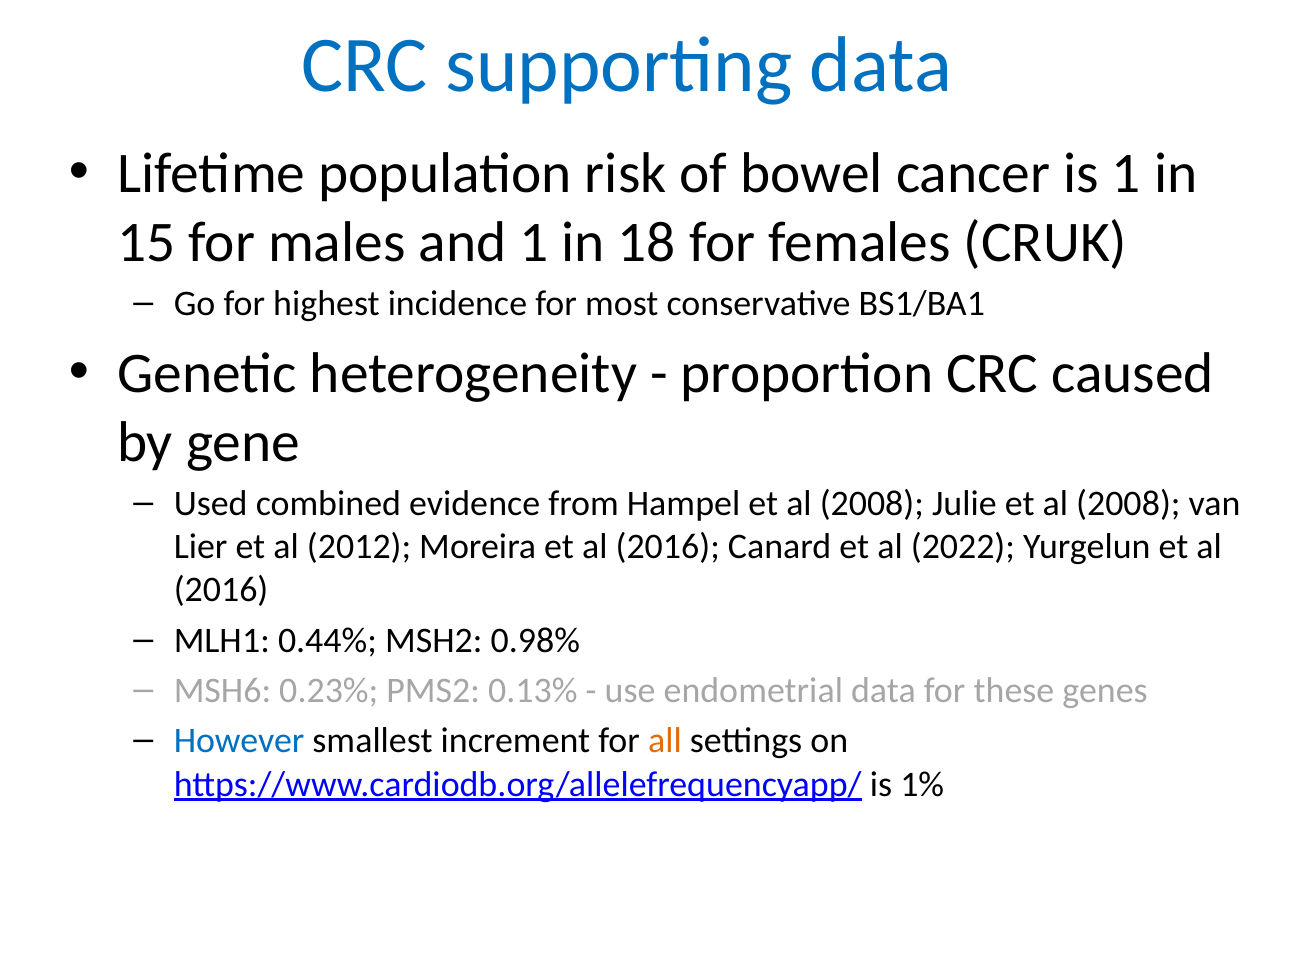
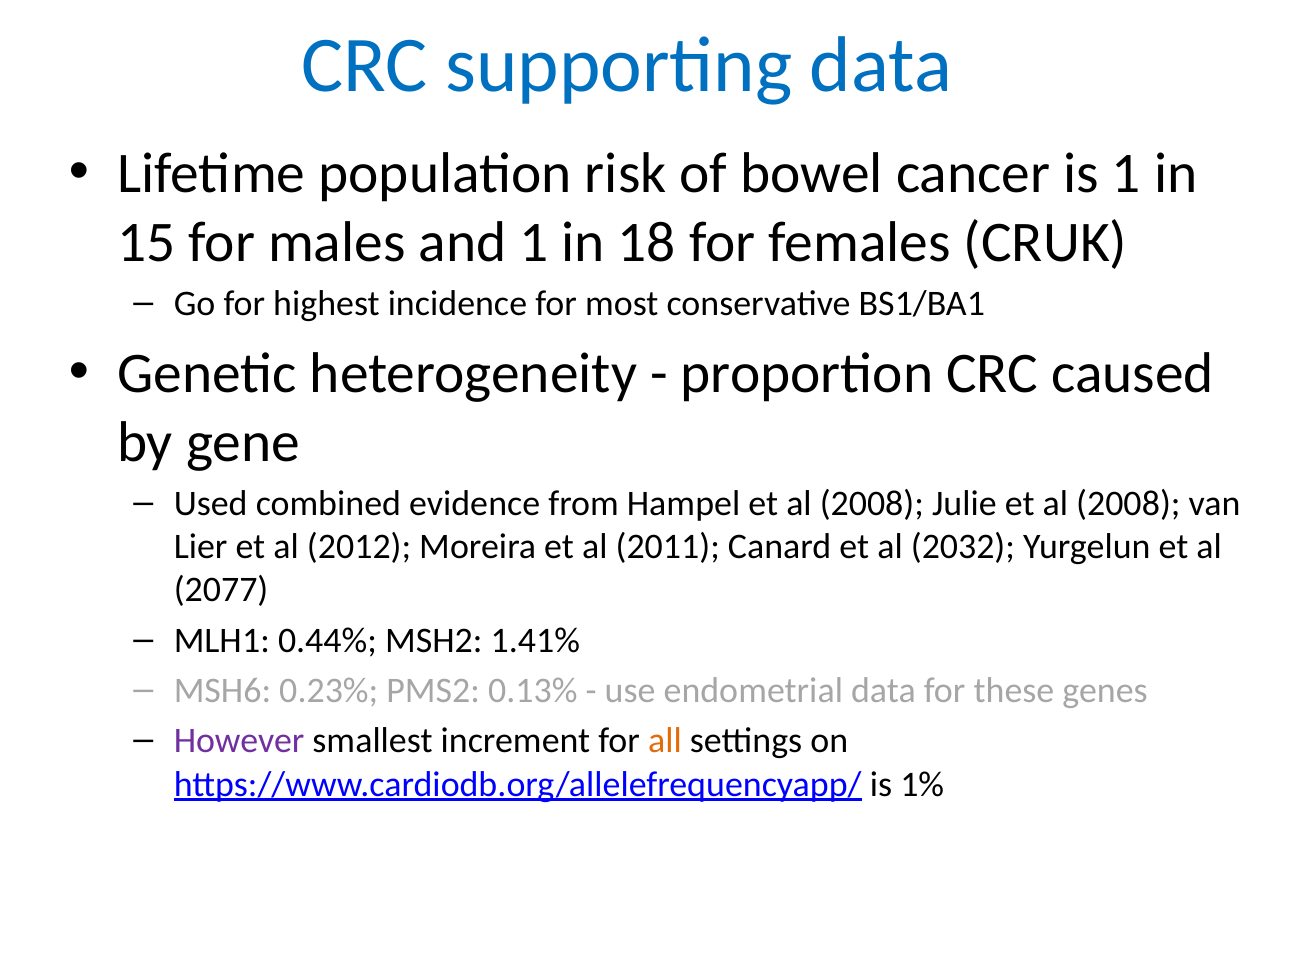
Moreira et al 2016: 2016 -> 2011 (668, 547)
2022: 2022 -> 2032 (963, 547)
2016: 2016 -> 2077 (221, 590)
0.98%: 0.98% -> 1.41% (535, 640)
However colour: blue -> purple (239, 741)
